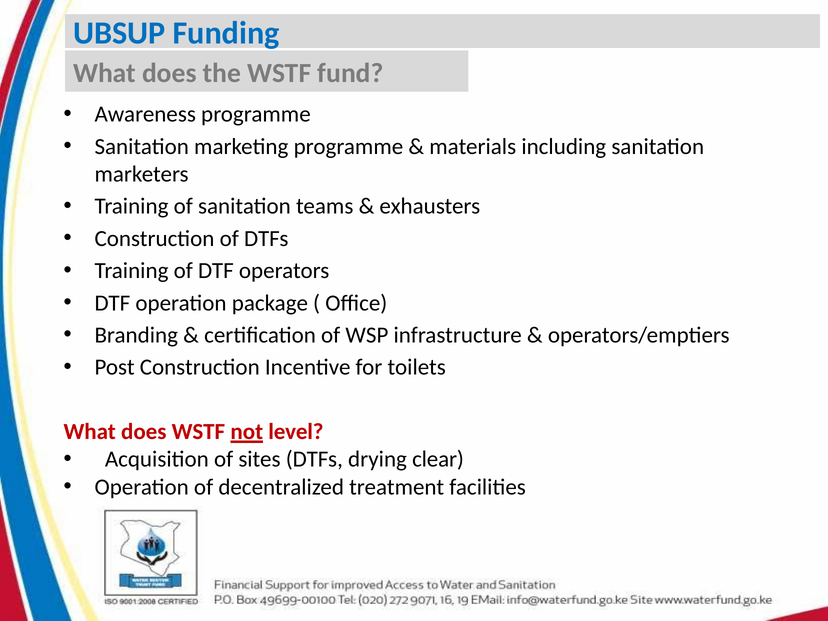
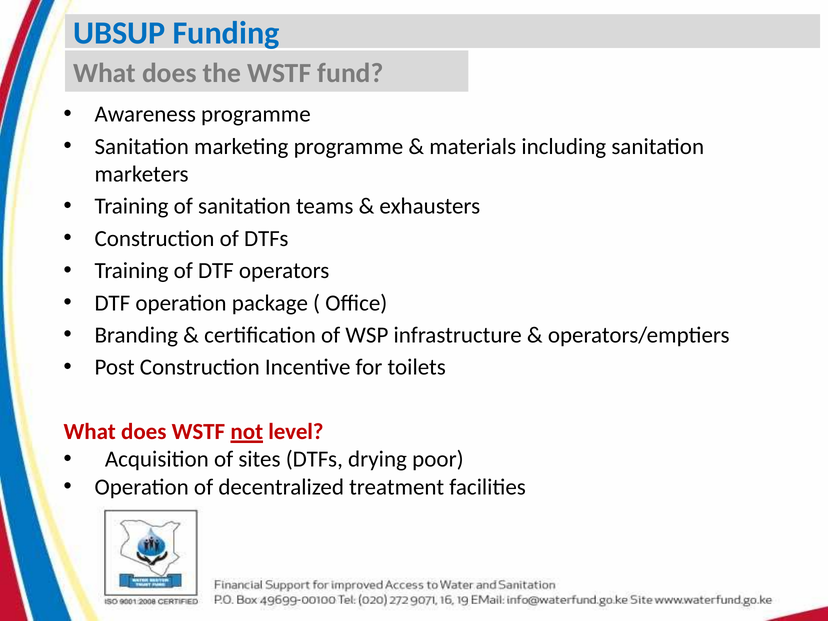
clear: clear -> poor (438, 459)
